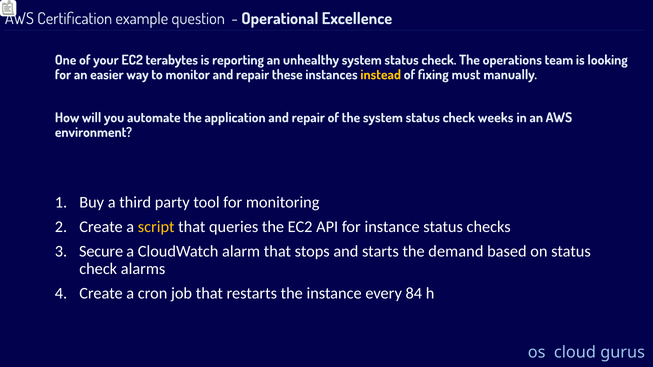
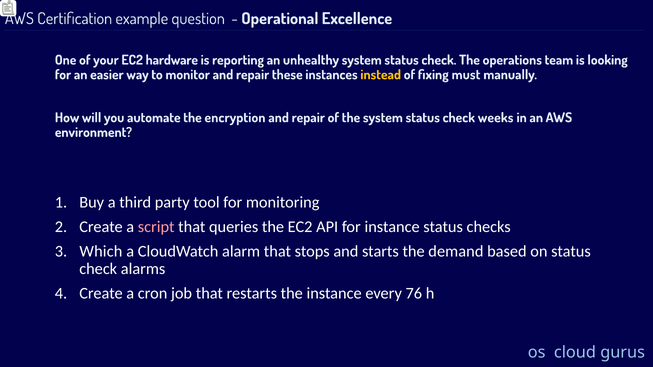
terabytes: terabytes -> hardware (172, 60)
application: application -> encryption (235, 118)
script colour: yellow -> pink (156, 227)
Secure: Secure -> Which (101, 251)
84: 84 -> 76 (414, 293)
